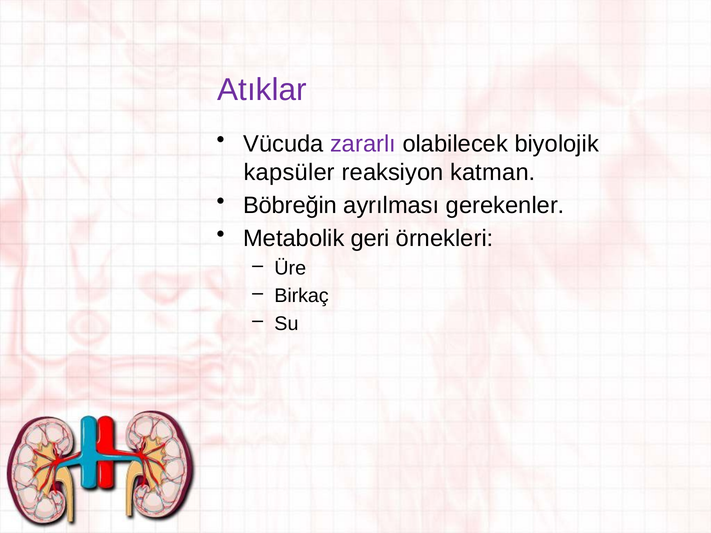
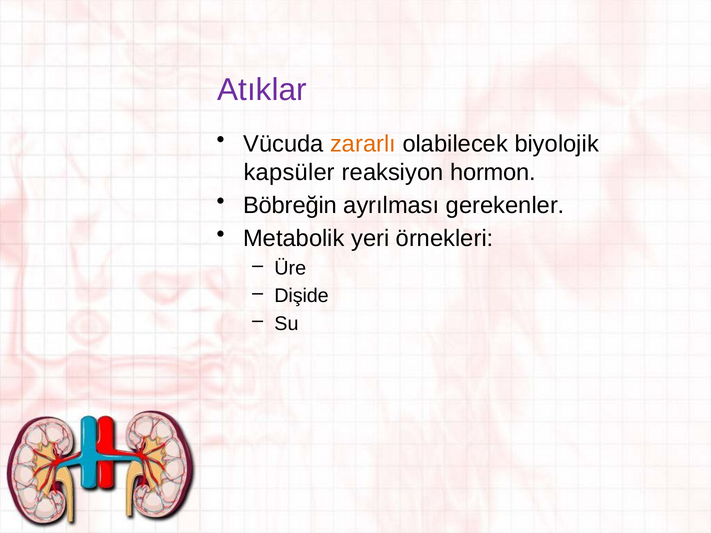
zararlı colour: purple -> orange (363, 144)
katman: katman -> hormon (493, 172)
geri: geri -> yeri (370, 239)
Birkaç: Birkaç -> Dişide (301, 296)
